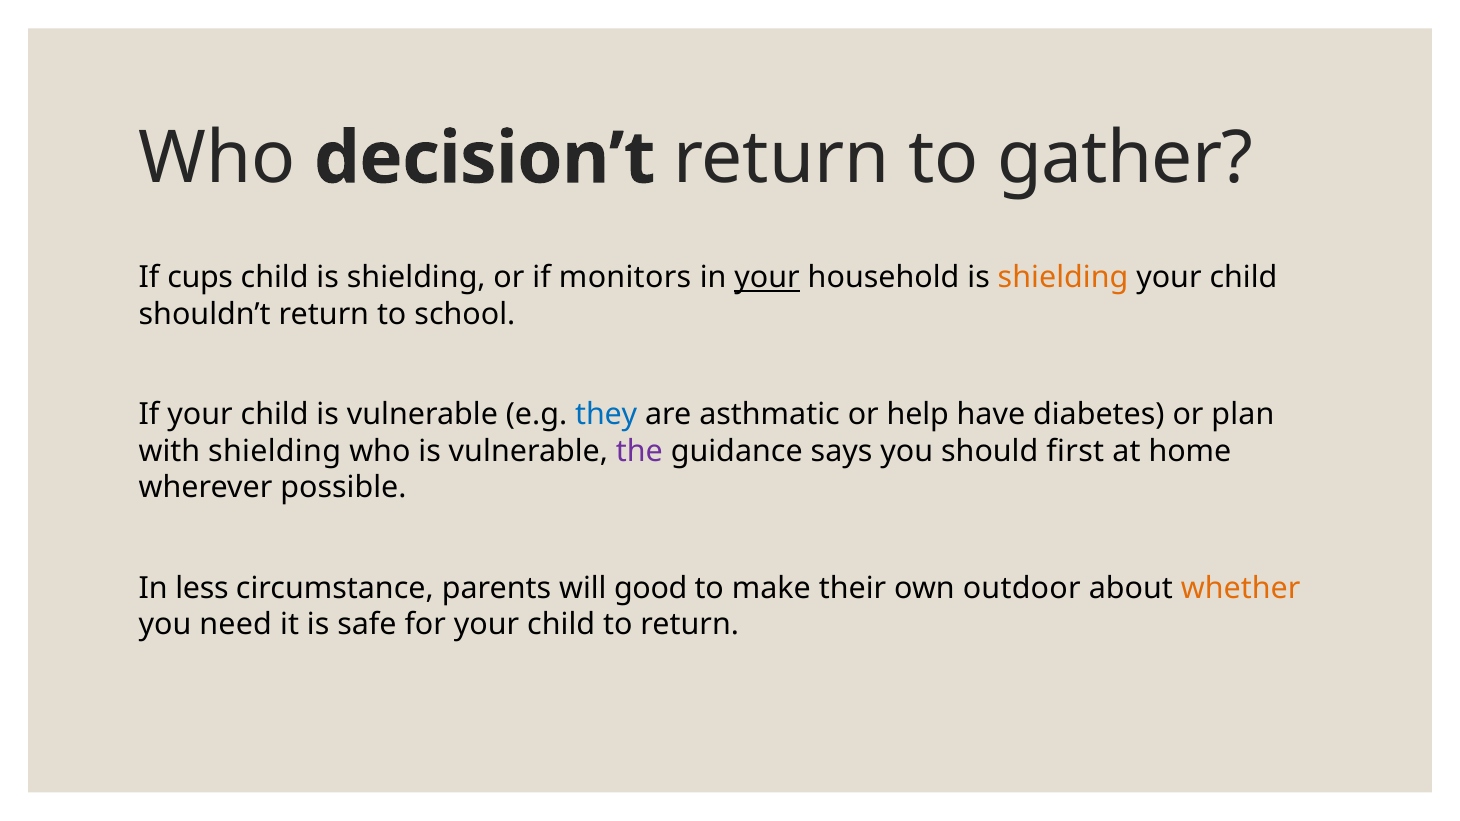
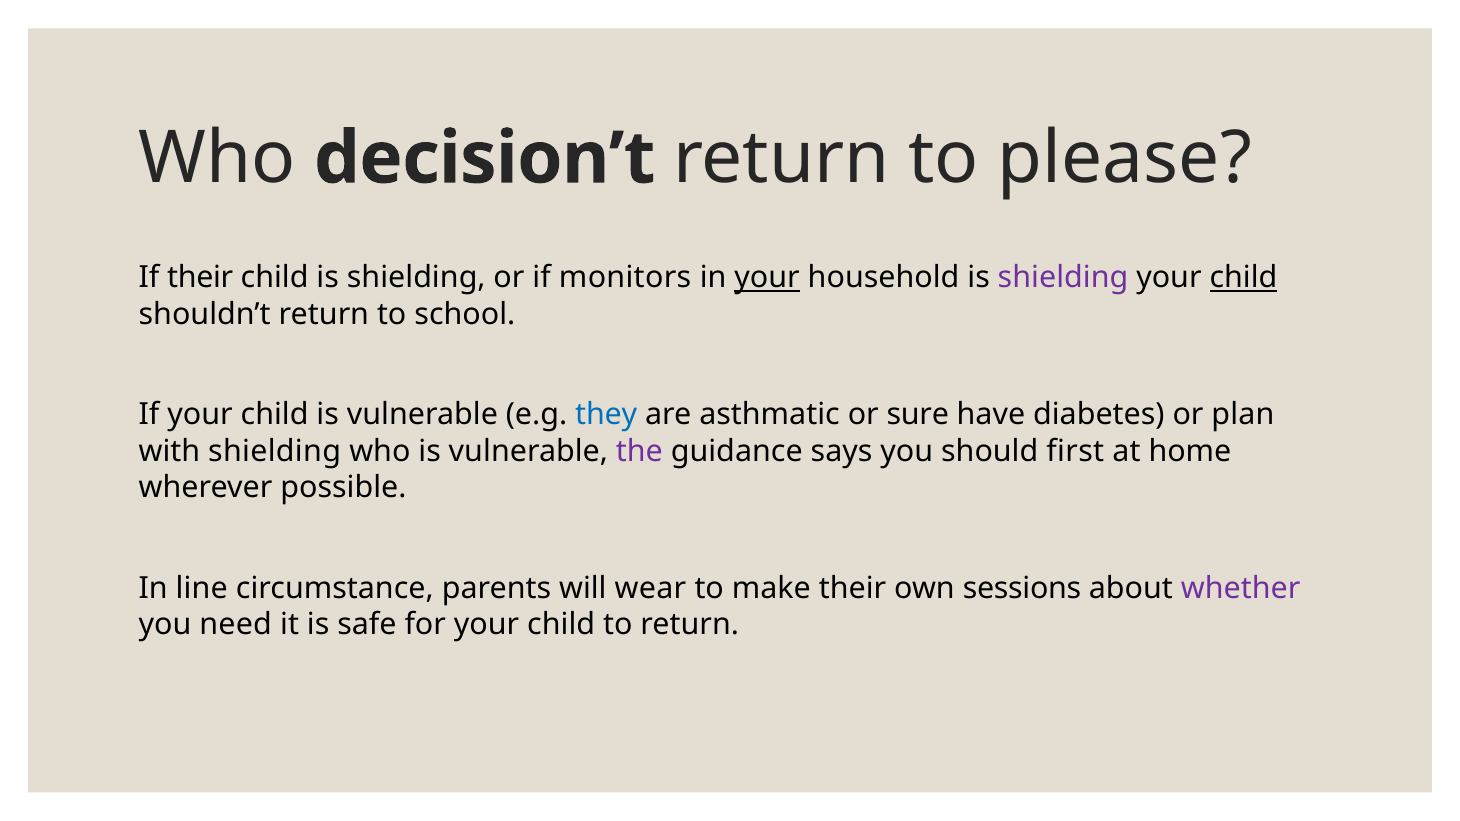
gather: gather -> please (1125, 159)
If cups: cups -> their (200, 278)
shielding colour: orange -> purple (1063, 278)
child underline: none -> present (1244, 278)
help: help -> sure (918, 415)
less: less -> line (202, 588)
good: good -> wear (650, 588)
outdoor: outdoor -> sessions (1022, 588)
whether colour: orange -> purple (1241, 588)
